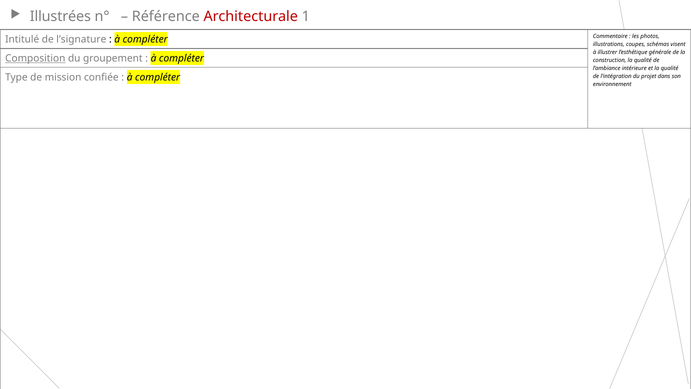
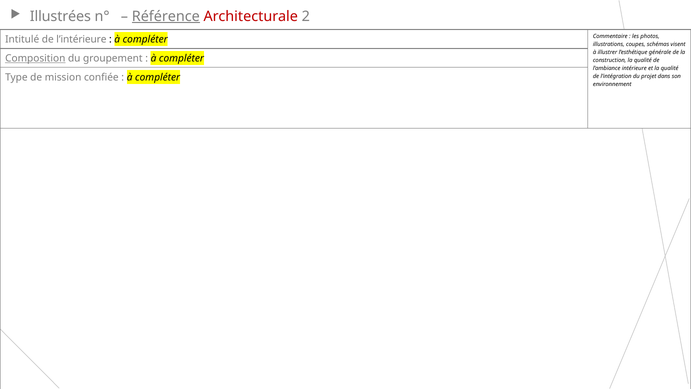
Référence underline: none -> present (166, 16)
1: 1 -> 2 (306, 16)
l’signature: l’signature -> l’intérieure (81, 40)
